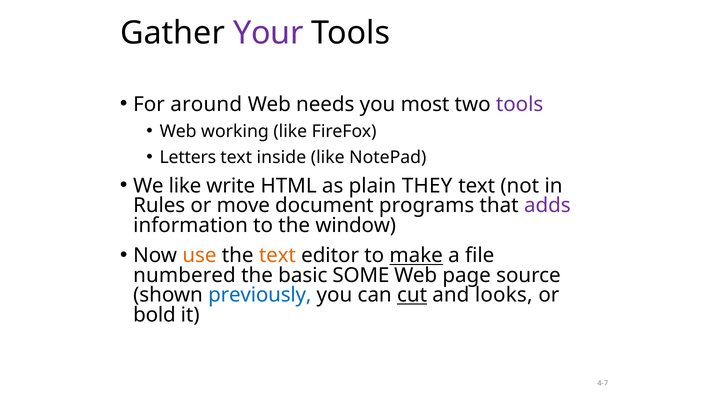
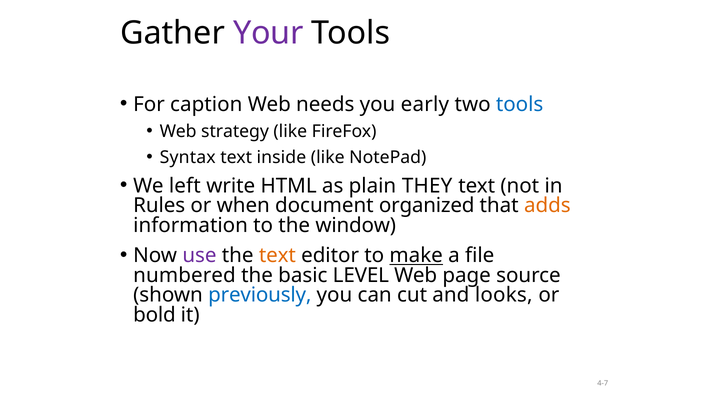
around: around -> caption (206, 104)
most: most -> early (425, 104)
tools colour: purple -> blue (520, 104)
working: working -> strategy (235, 132)
Letters: Letters -> Syntax (188, 157)
We like: like -> left (185, 186)
move: move -> when (243, 206)
programs: programs -> organized (427, 206)
adds colour: purple -> orange (547, 206)
use colour: orange -> purple (199, 256)
SOME: SOME -> LEVEL (361, 275)
cut underline: present -> none (412, 295)
